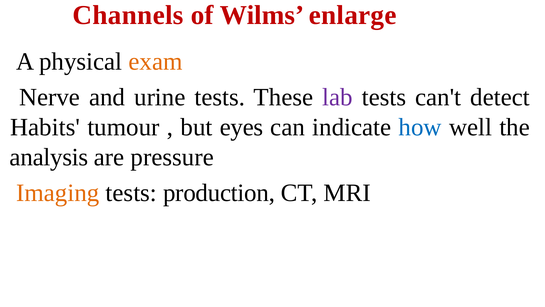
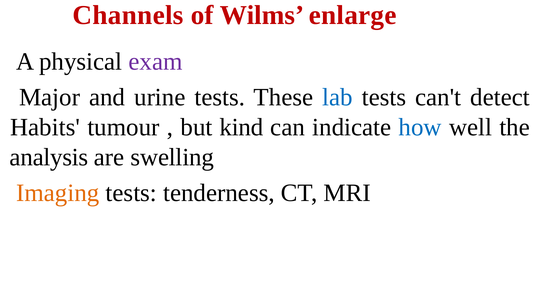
exam colour: orange -> purple (155, 61)
Nerve: Nerve -> Major (50, 97)
lab colour: purple -> blue (338, 97)
eyes: eyes -> kind (241, 127)
pressure: pressure -> swelling (172, 157)
production: production -> tenderness (219, 193)
